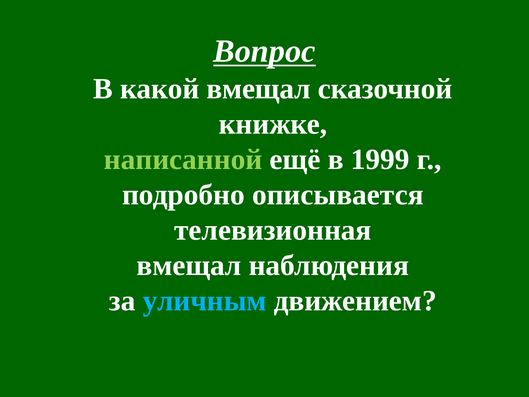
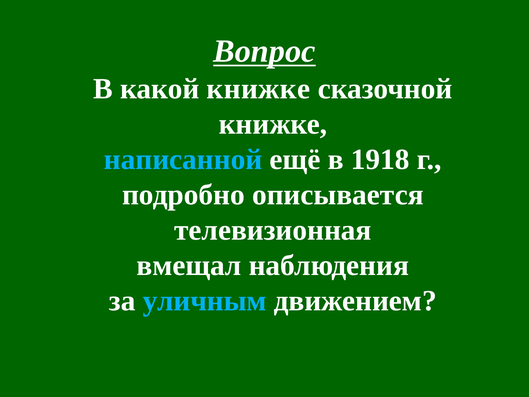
какой вмещал: вмещал -> книжке (258, 89)
написанной colour: light green -> light blue (183, 159)
1999: 1999 -> 1918 (380, 159)
